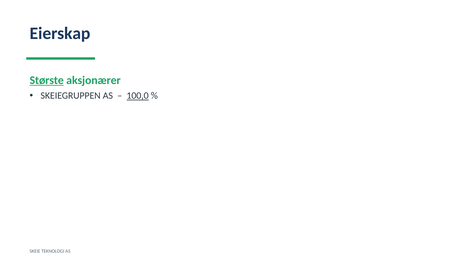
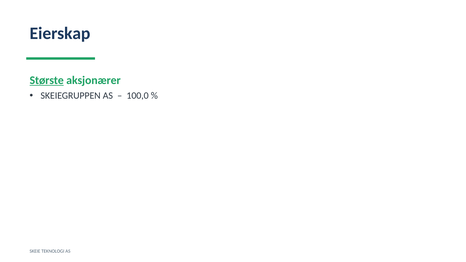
100,0 underline: present -> none (138, 96)
